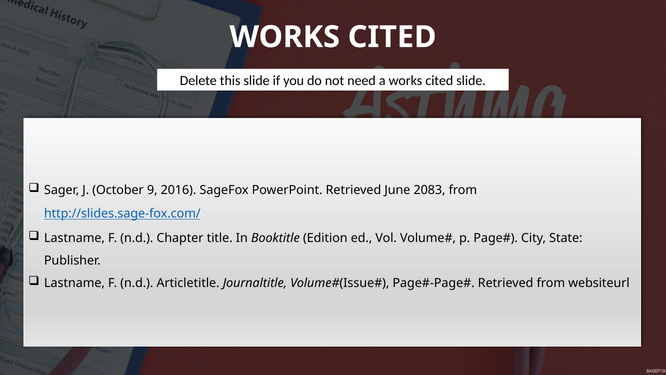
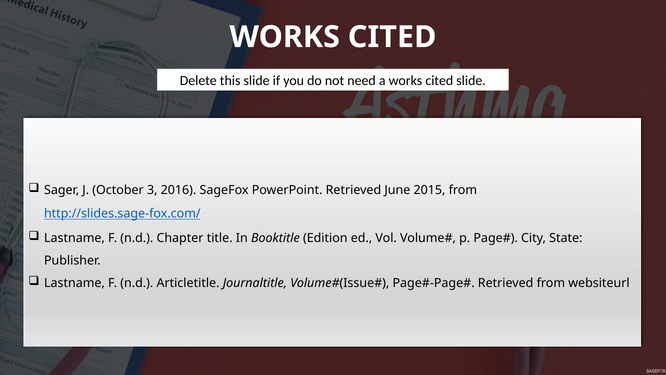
9: 9 -> 3 (152, 190)
2083: 2083 -> 2015 (429, 190)
